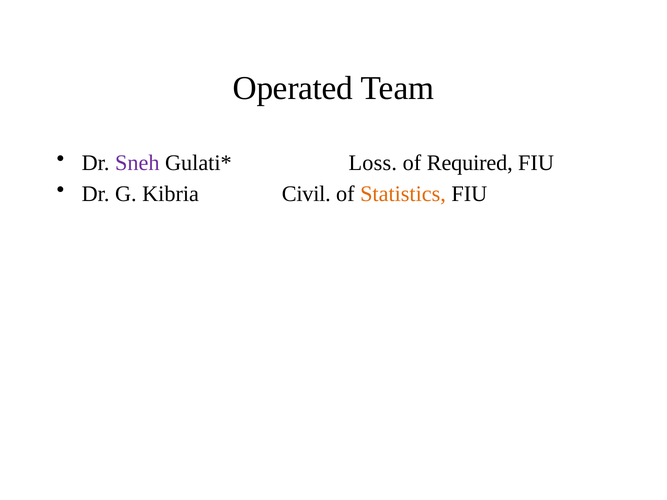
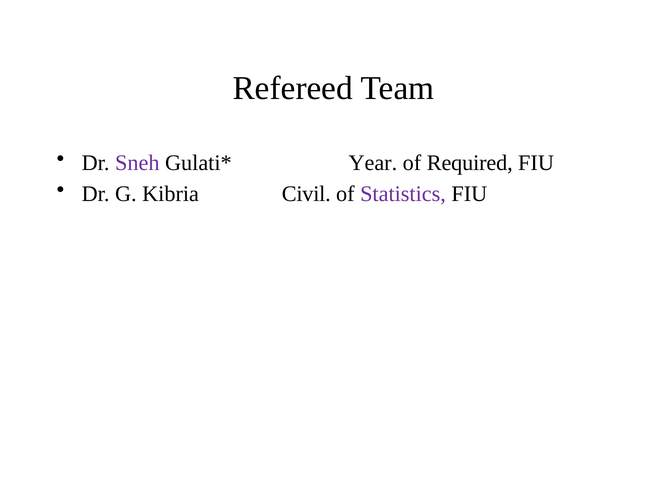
Operated: Operated -> Refereed (293, 88)
Loss: Loss -> Year (373, 163)
Statistics colour: orange -> purple (403, 194)
